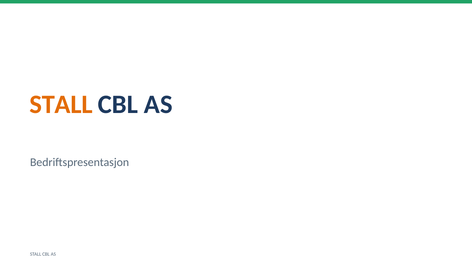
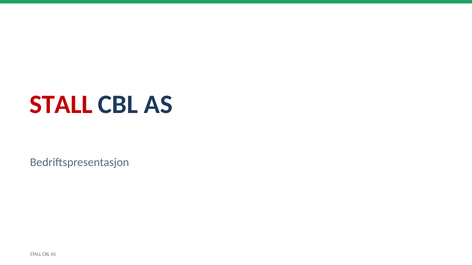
STALL colour: orange -> red (61, 105)
